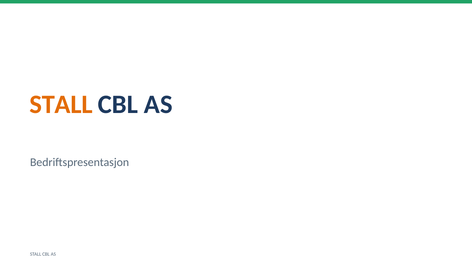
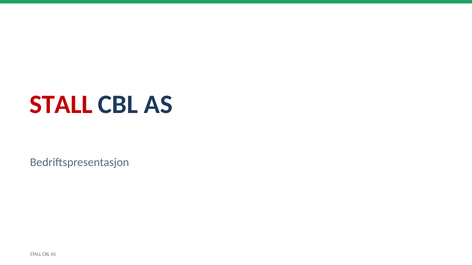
STALL colour: orange -> red (61, 105)
